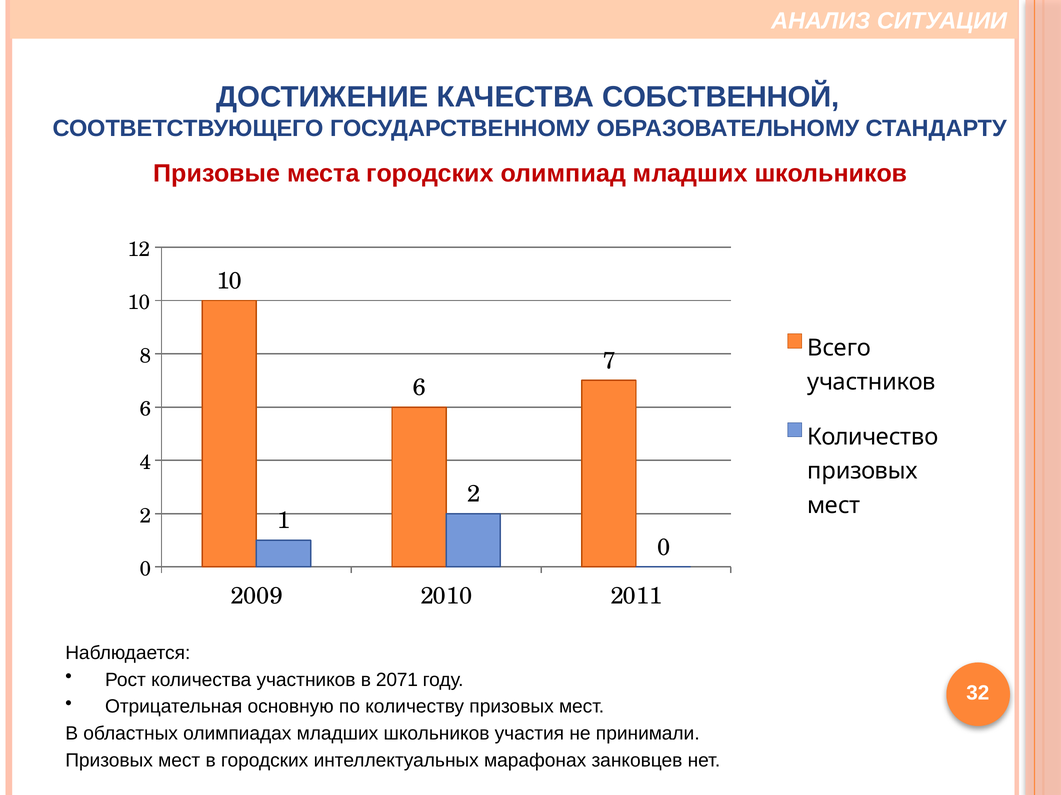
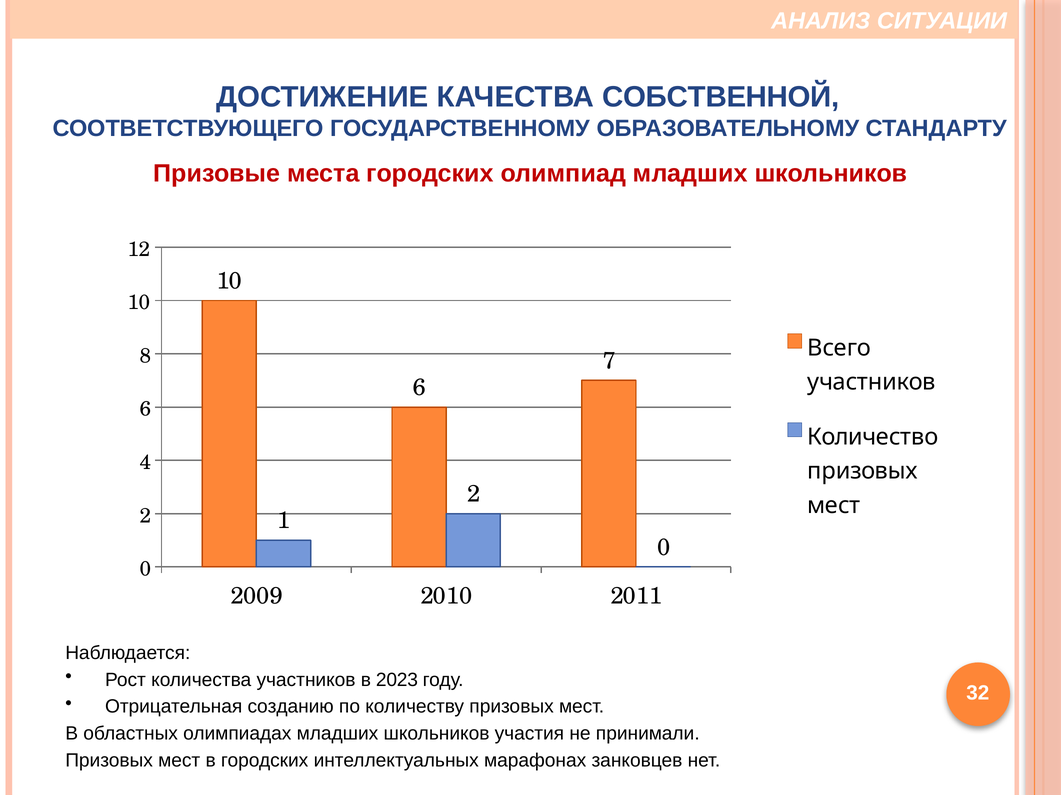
2071: 2071 -> 2023 (397, 680)
основную: основную -> созданию (291, 707)
